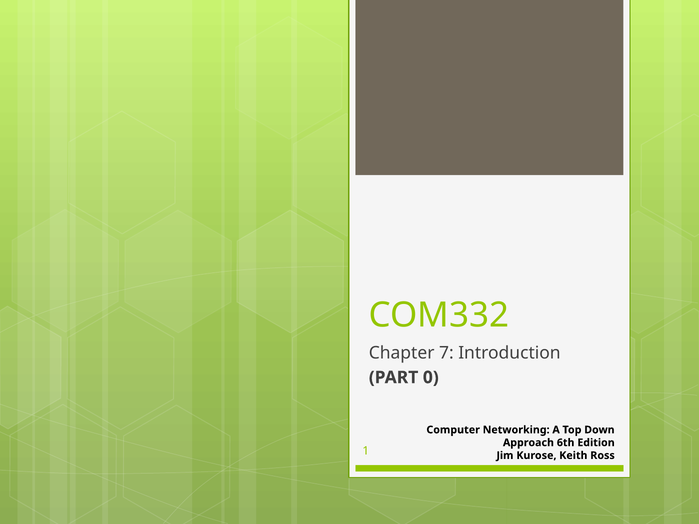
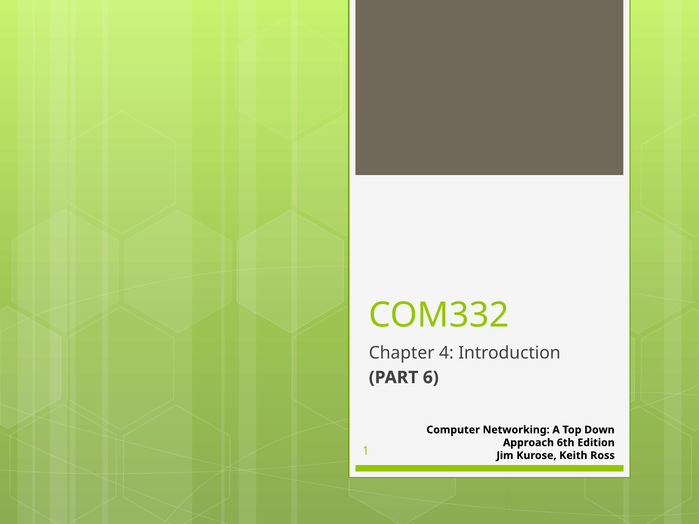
7: 7 -> 4 (446, 353)
0: 0 -> 6 (431, 378)
